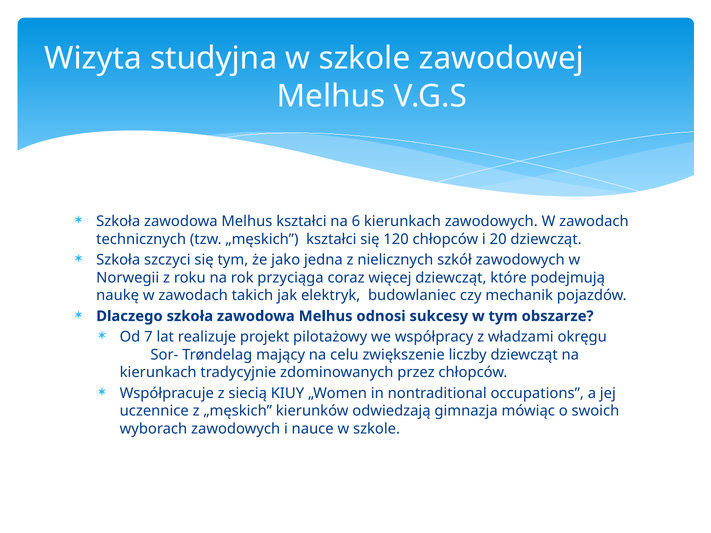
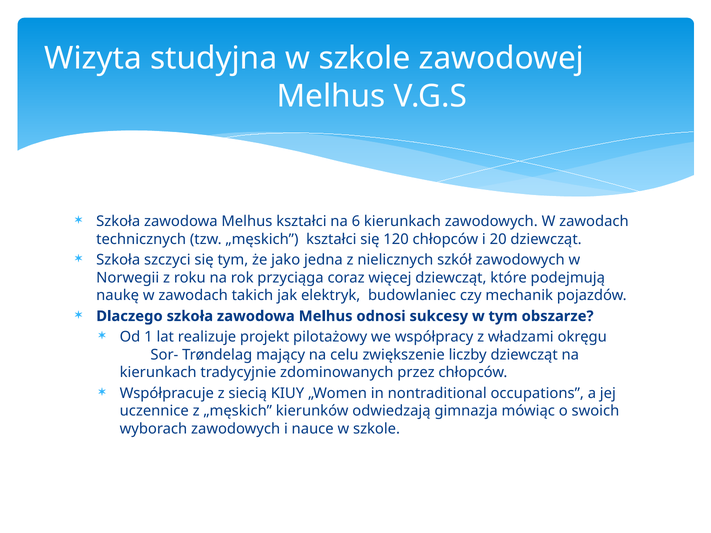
7: 7 -> 1 (148, 337)
